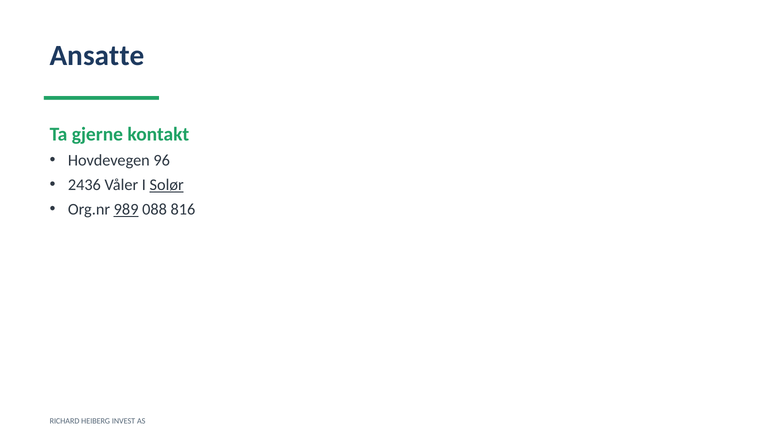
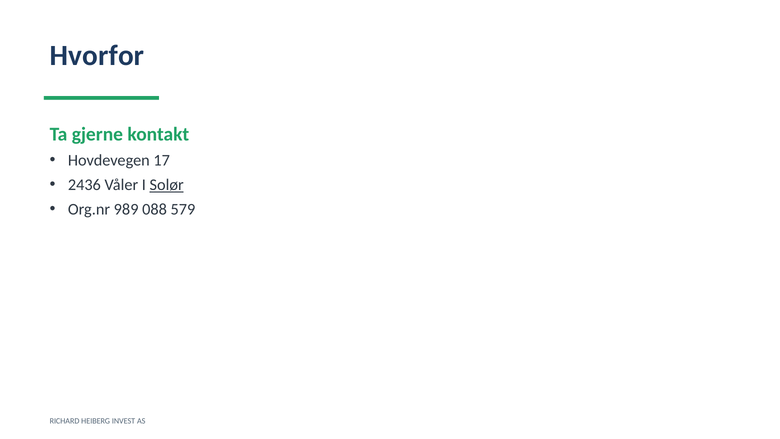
Ansatte: Ansatte -> Hvorfor (97, 56)
96: 96 -> 17 (162, 160)
989 underline: present -> none (126, 209)
816: 816 -> 579 (183, 209)
